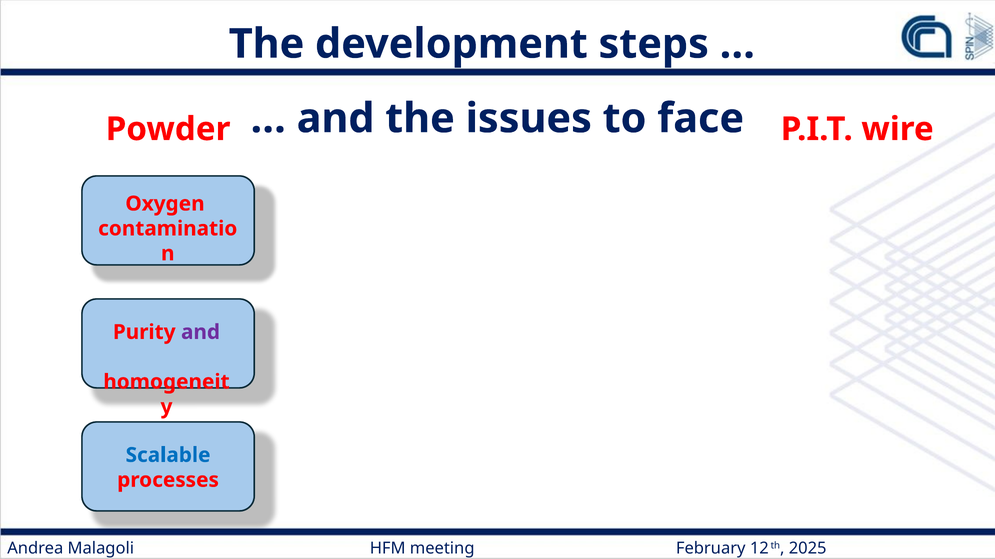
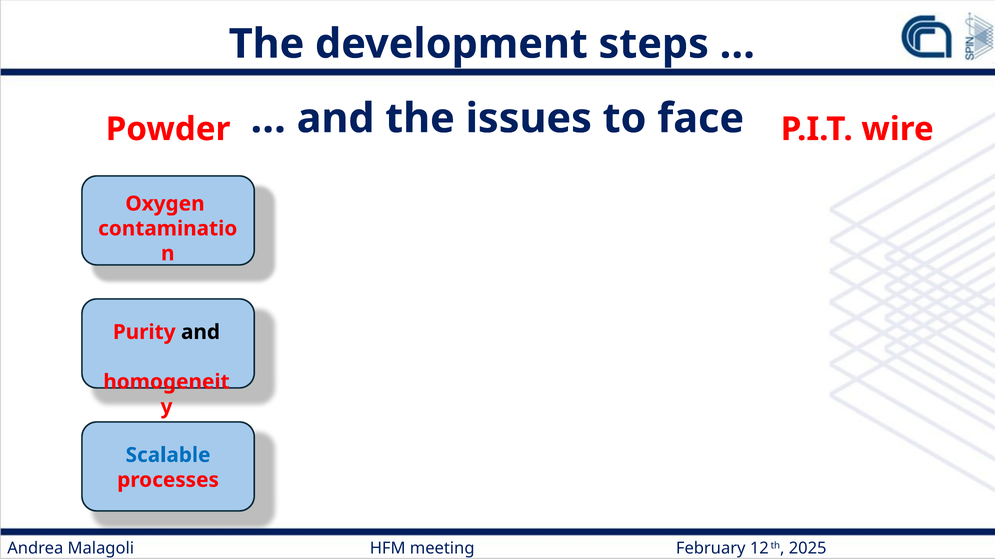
and colour: purple -> black (201, 332)
